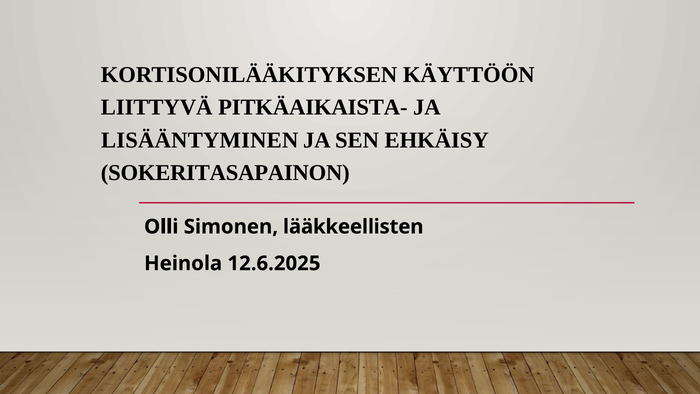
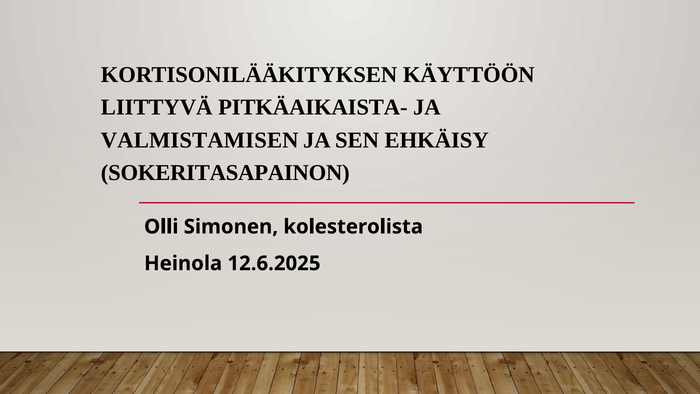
LISÄÄNTYMINEN: LISÄÄNTYMINEN -> VALMISTAMISEN (200, 140)
lääkkeellisten: lääkkeellisten -> kolesterolista (353, 227)
